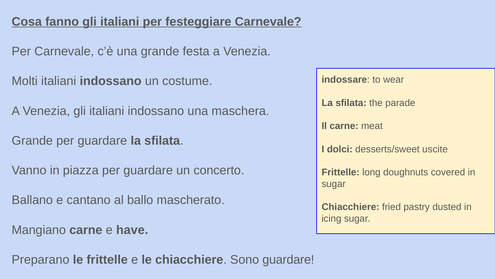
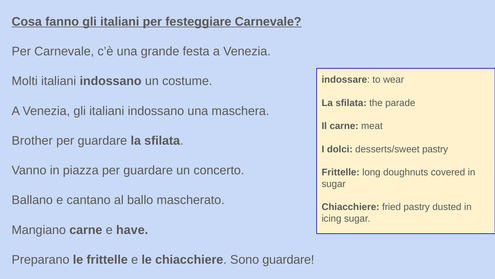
Grande: Grande -> Brother (32, 140)
desserts/sweet uscite: uscite -> pastry (435, 149)
